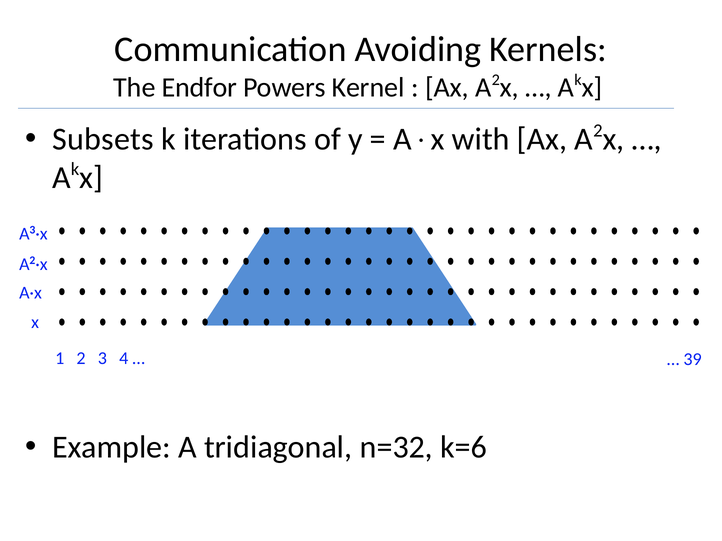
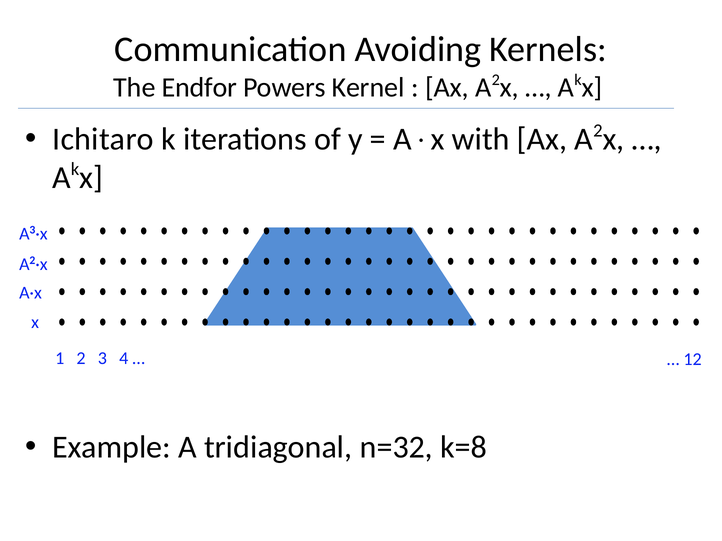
Subsets: Subsets -> Ichitaro (103, 139)
39: 39 -> 12 (693, 359)
k=6: k=6 -> k=8 (464, 448)
